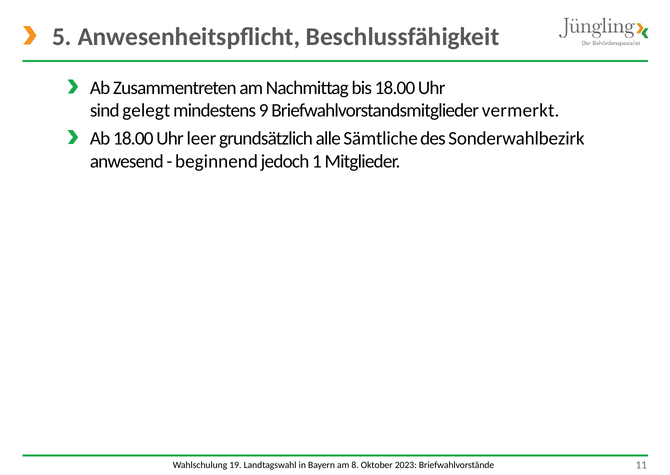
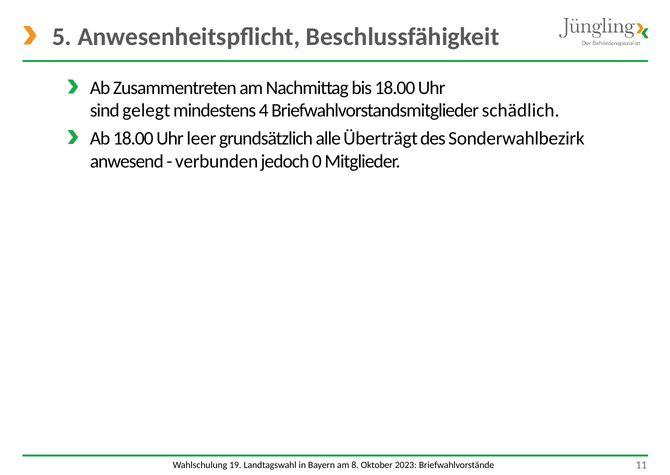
9: 9 -> 4 (264, 111)
vermerkt: vermerkt -> schädlich (521, 111)
Sämtliche: Sämtliche -> Überträgt (381, 138)
beginnend: beginnend -> verbunden (217, 161)
1: 1 -> 0 (317, 161)
